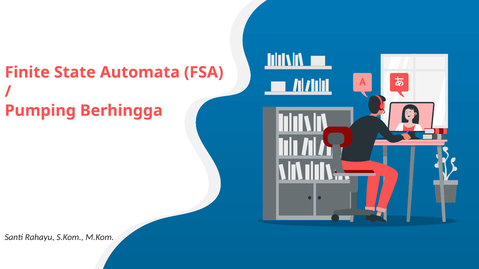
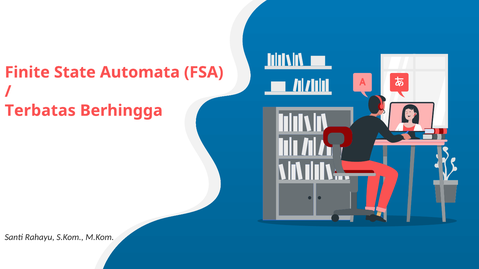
Pumping: Pumping -> Terbatas (40, 111)
